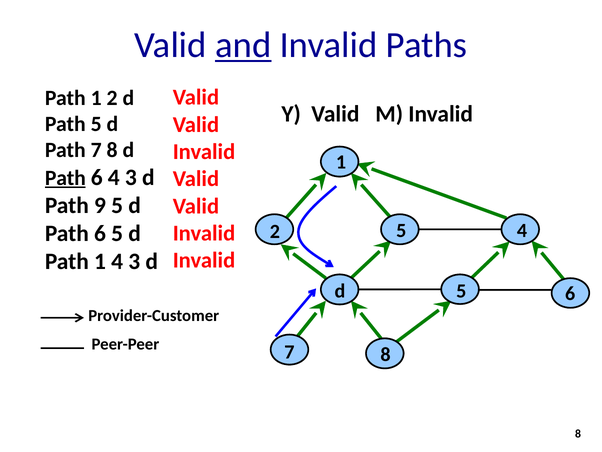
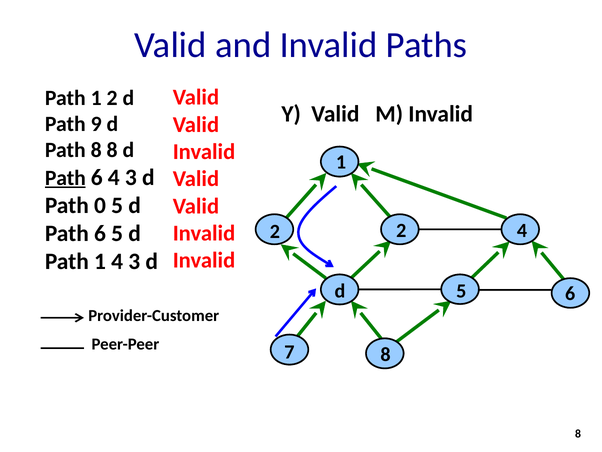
and underline: present -> none (243, 45)
Path 5: 5 -> 9 (96, 124)
Path 7: 7 -> 8 (96, 150)
9: 9 -> 0 (100, 205)
2 5: 5 -> 2 (401, 230)
